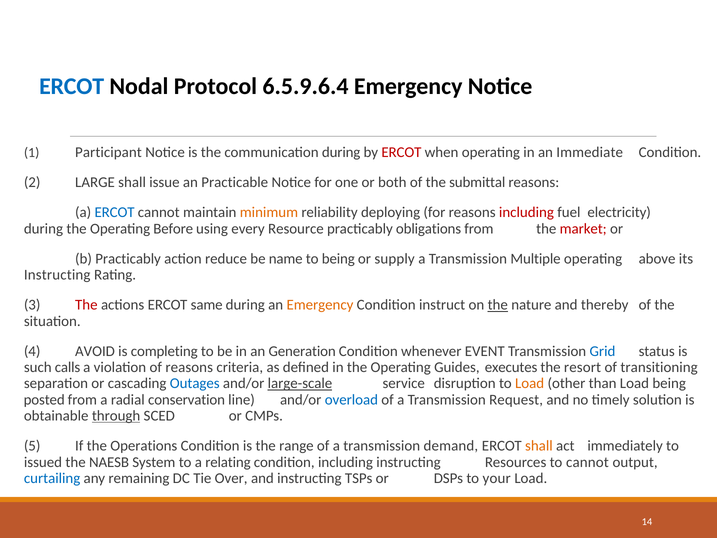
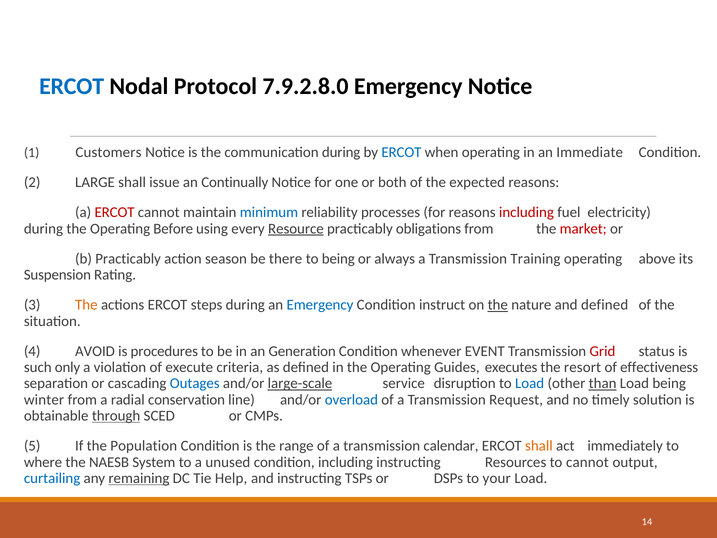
6.5.9.6.4: 6.5.9.6.4 -> 7.9.2.8.0 (305, 86)
Participant: Participant -> Customers (108, 152)
ERCOT colour: red -> blue (401, 152)
Practicable: Practicable -> Continually (235, 182)
submittal: submittal -> expected (477, 182)
ERCOT colour: blue -> red (115, 212)
minimum colour: orange -> blue (269, 212)
deploying: deploying -> processes (391, 212)
Resource underline: none -> present (296, 229)
reduce: reduce -> season (226, 259)
name: name -> there (286, 259)
supply: supply -> always (395, 259)
Multiple: Multiple -> Training (535, 259)
Instructing: Instructing -> Suspension (57, 275)
The colour: red -> orange (86, 305)
same: same -> steps (207, 305)
Emergency colour: orange -> blue (320, 305)
and thereby: thereby -> defined (605, 305)
completing: completing -> procedures (164, 351)
Grid colour: blue -> red (603, 351)
calls: calls -> only (68, 367)
of reasons: reasons -> execute (189, 367)
transitioning: transitioning -> effectiveness (659, 367)
Load colour: orange -> blue (530, 383)
than underline: none -> present (603, 383)
posted: posted -> winter (44, 400)
Operations: Operations -> Population (144, 446)
demand: demand -> calendar (451, 446)
issued: issued -> where (43, 462)
relating: relating -> unused (228, 462)
remaining underline: none -> present (139, 478)
Over: Over -> Help (231, 478)
